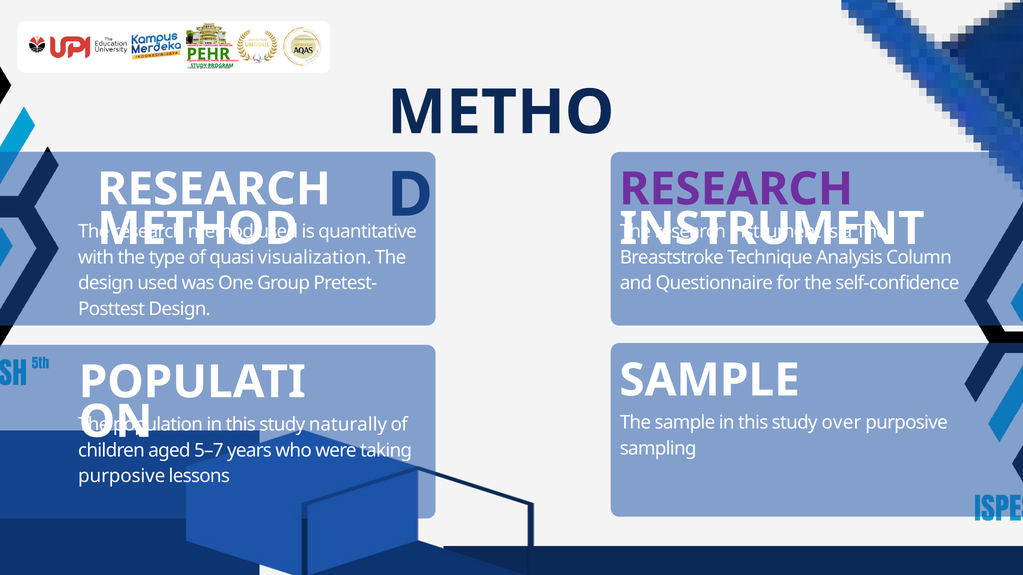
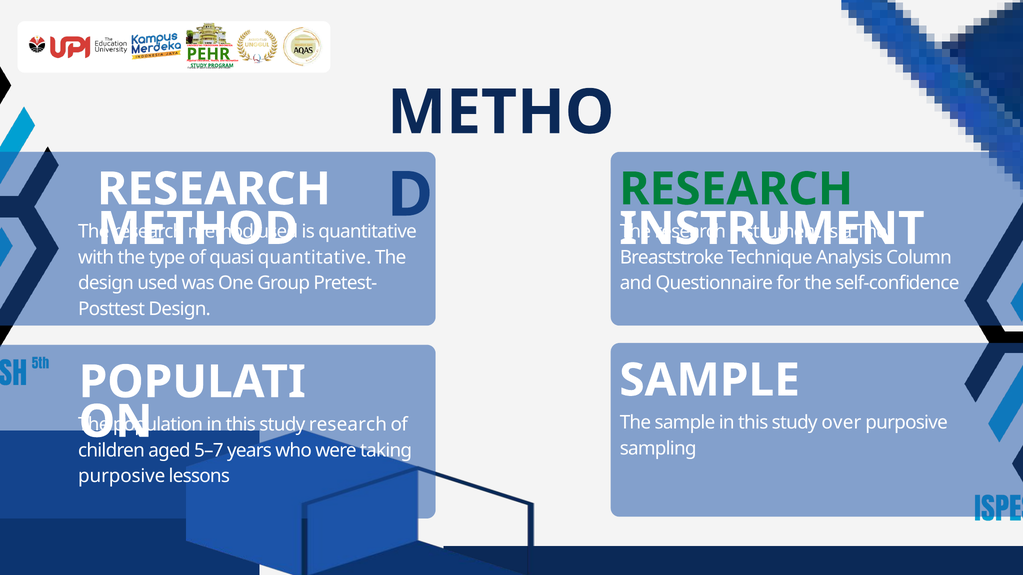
RESEARCH colour: purple -> green (736, 189)
visualization: visualization -> quantitative (315, 257)
study naturally: naturally -> research (348, 425)
